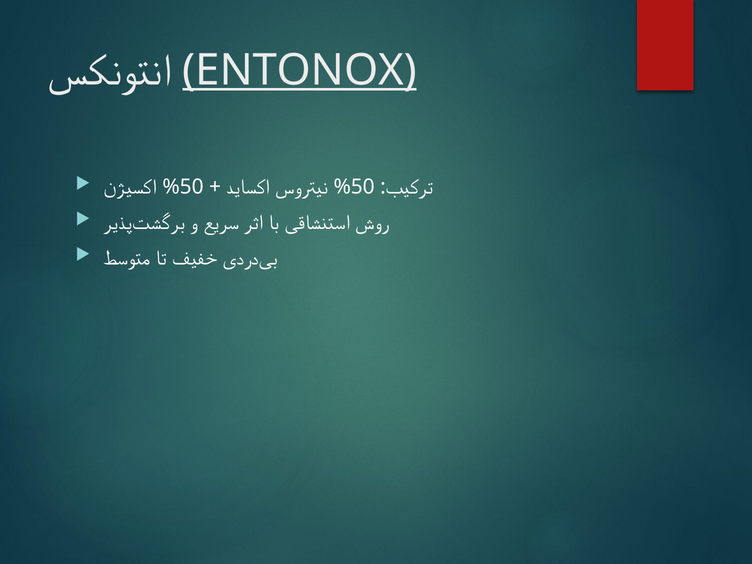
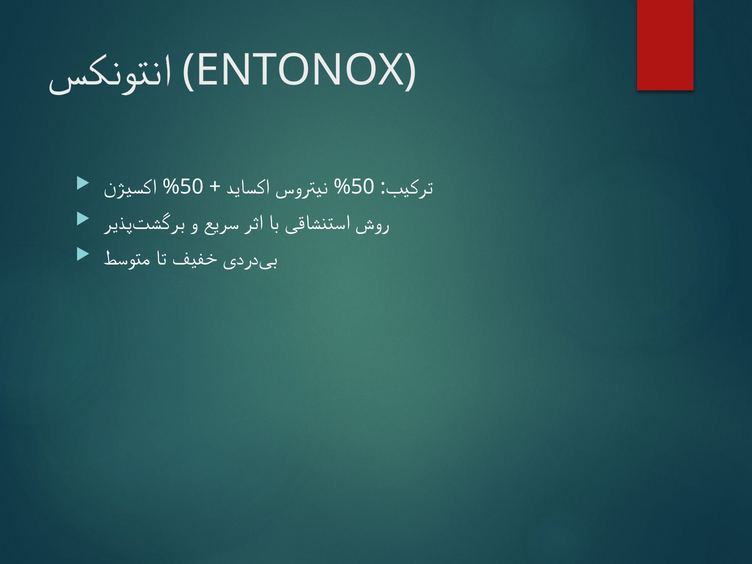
ENTONOX underline: present -> none (300, 70)
